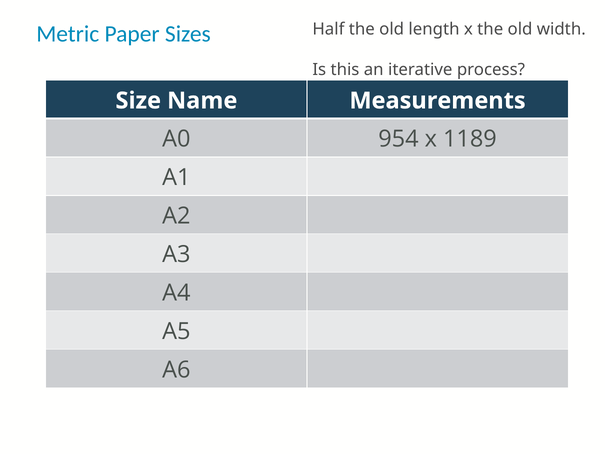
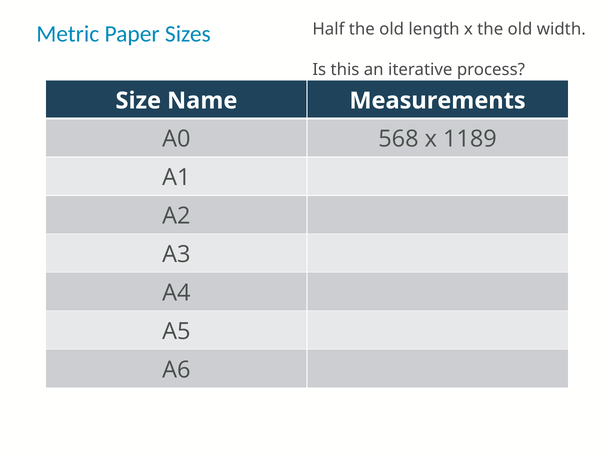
954: 954 -> 568 (398, 139)
